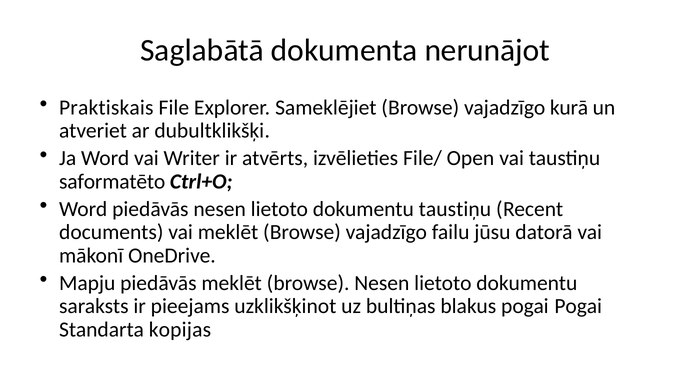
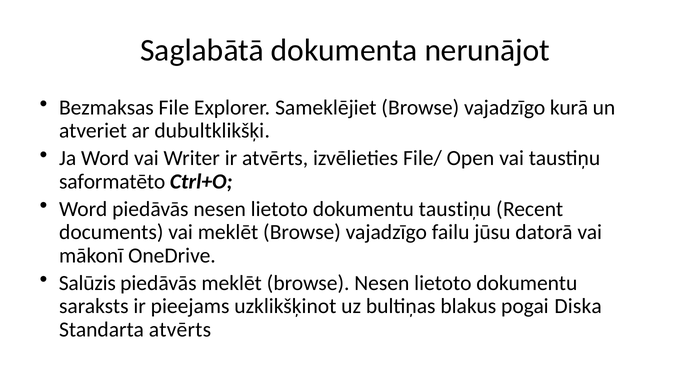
Praktiskais: Praktiskais -> Bezmaksas (106, 108)
Mapju: Mapju -> Salūzis (87, 283)
pogai Pogai: Pogai -> Diska (578, 306)
Standarta kopijas: kopijas -> atvērts (180, 330)
